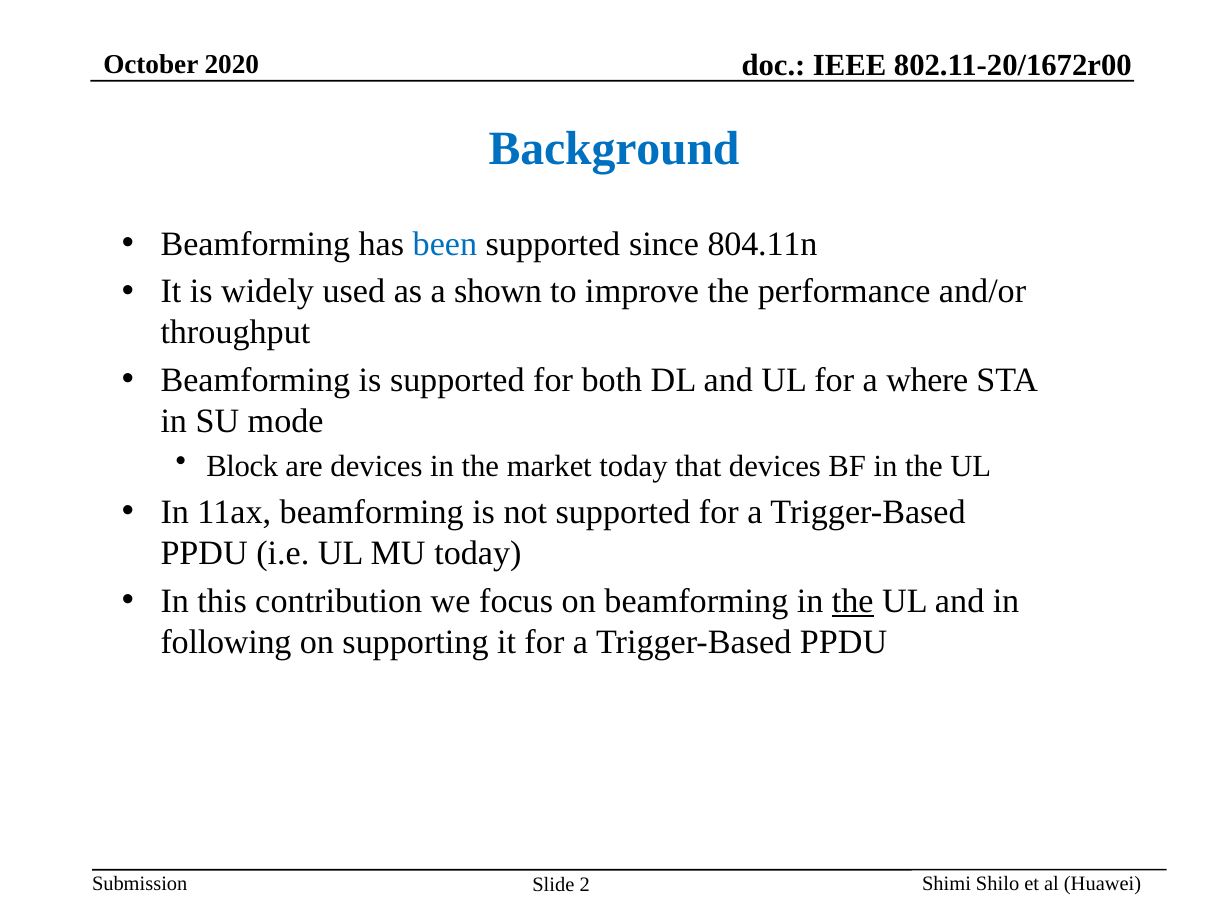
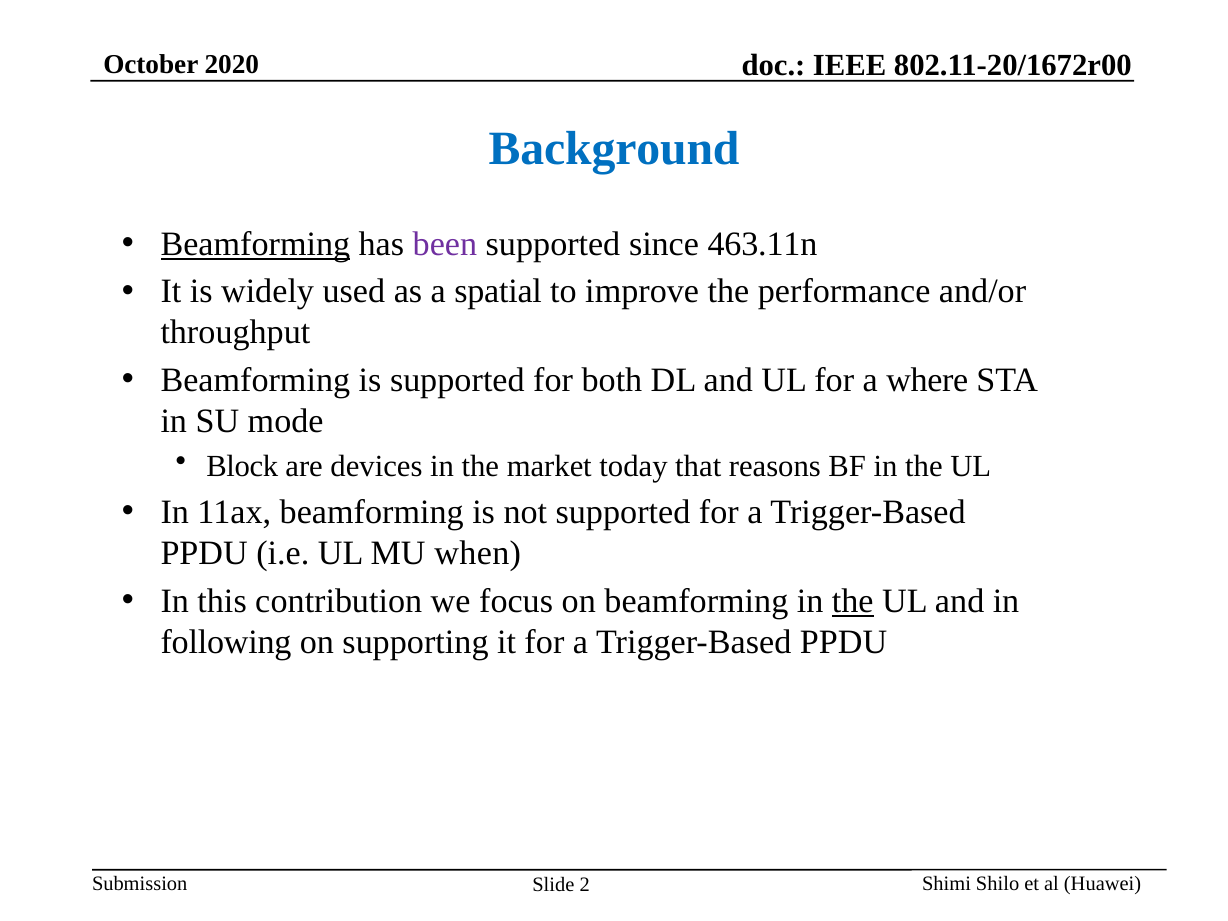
Beamforming underline: none -> present (255, 244)
been colour: blue -> purple (445, 244)
804.11n: 804.11n -> 463.11n (762, 244)
shown: shown -> spatial (498, 292)
that devices: devices -> reasons (775, 466)
MU today: today -> when (478, 553)
